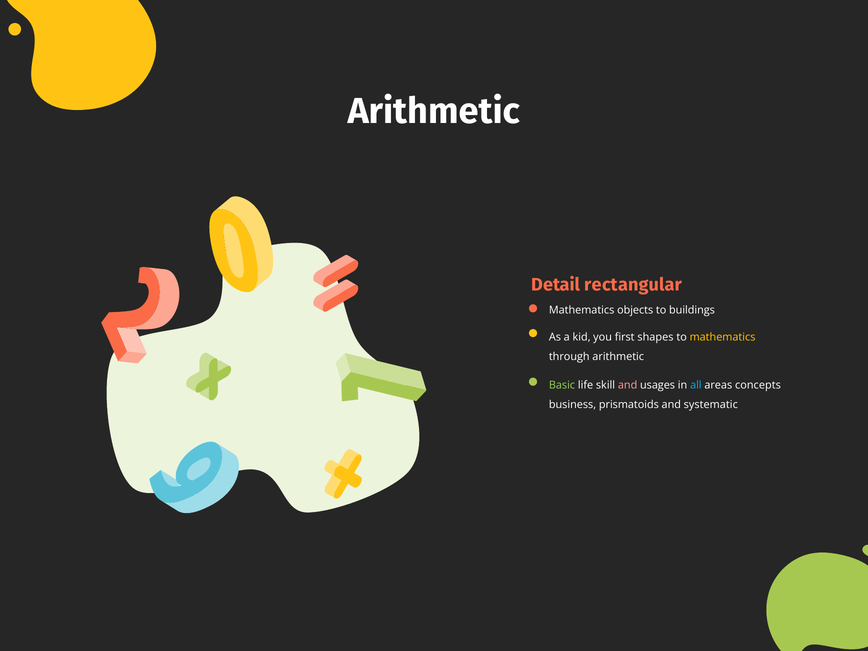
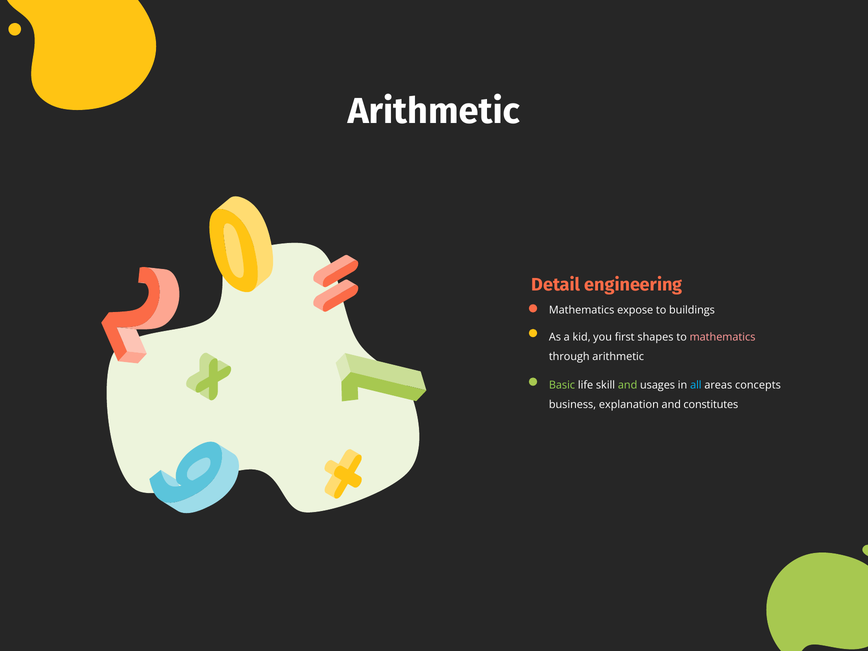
rectangular: rectangular -> engineering (633, 285)
objects: objects -> expose (635, 310)
mathematics colour: yellow -> pink (723, 337)
and colour: pink -> light green (628, 385)
prismatoids: prismatoids -> explanation (629, 405)
systematic: systematic -> constitutes (711, 405)
